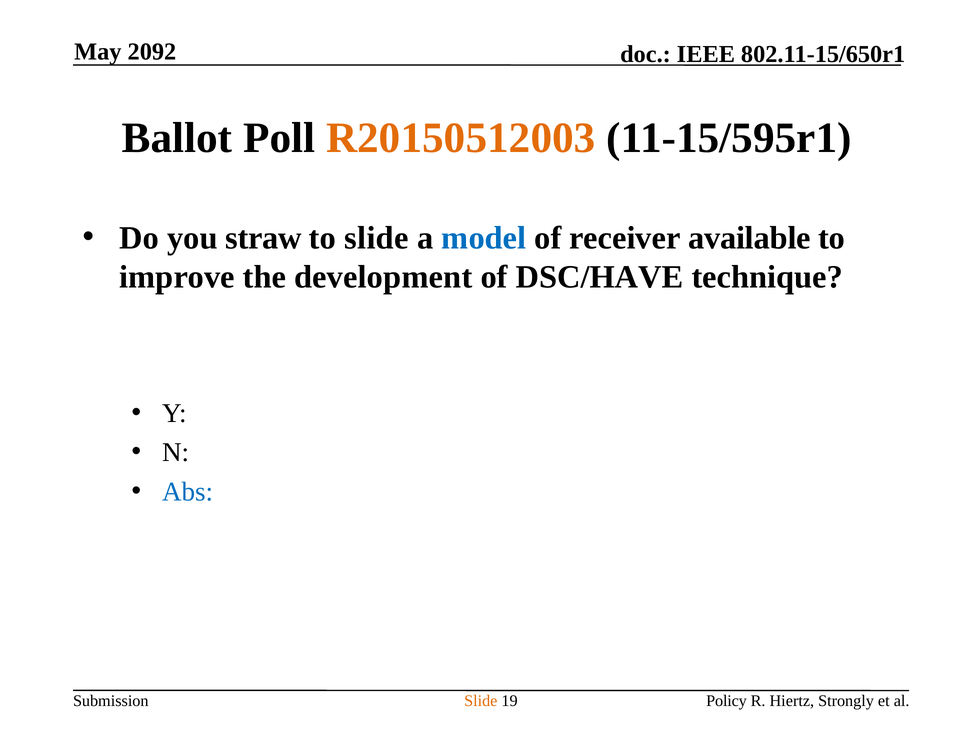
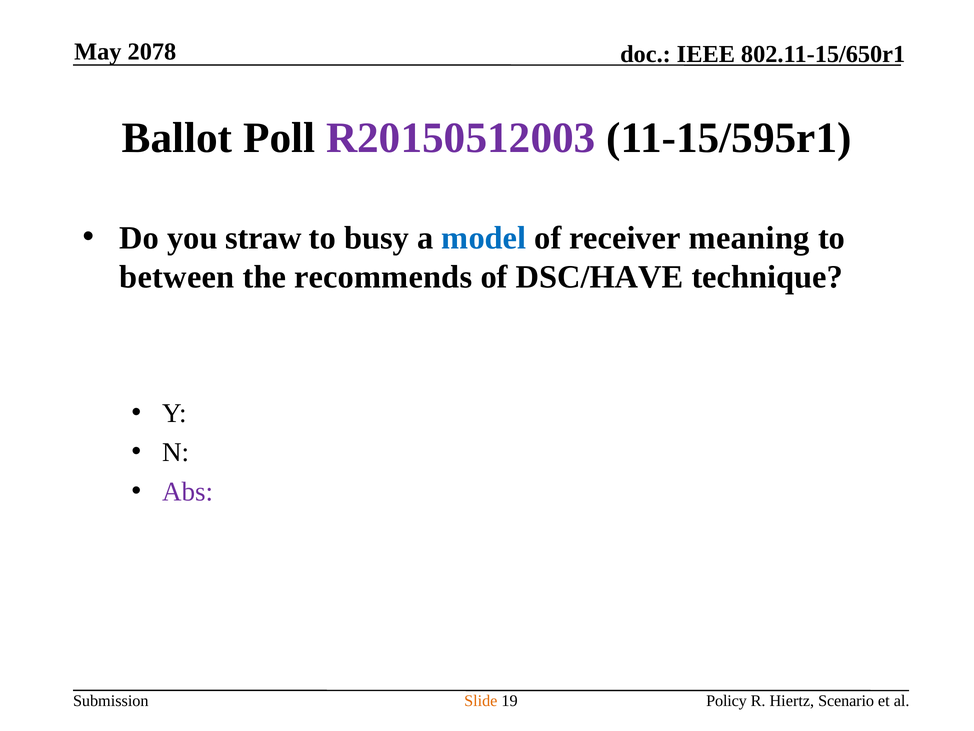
2092: 2092 -> 2078 (152, 52)
R20150512003 colour: orange -> purple (461, 138)
to slide: slide -> busy (377, 238)
available: available -> meaning (749, 238)
improve: improve -> between (177, 277)
development: development -> recommends (383, 277)
Abs colour: blue -> purple (188, 491)
Strongly: Strongly -> Scenario (846, 701)
